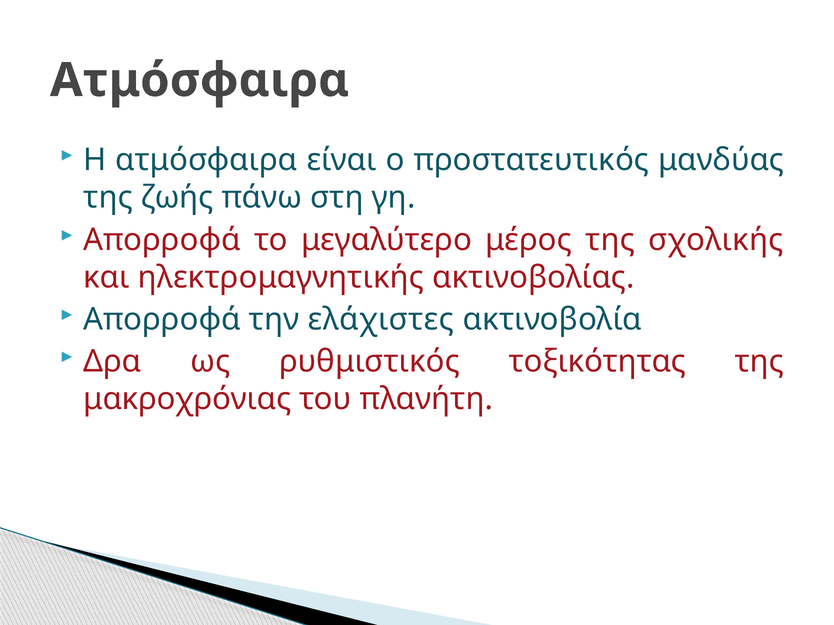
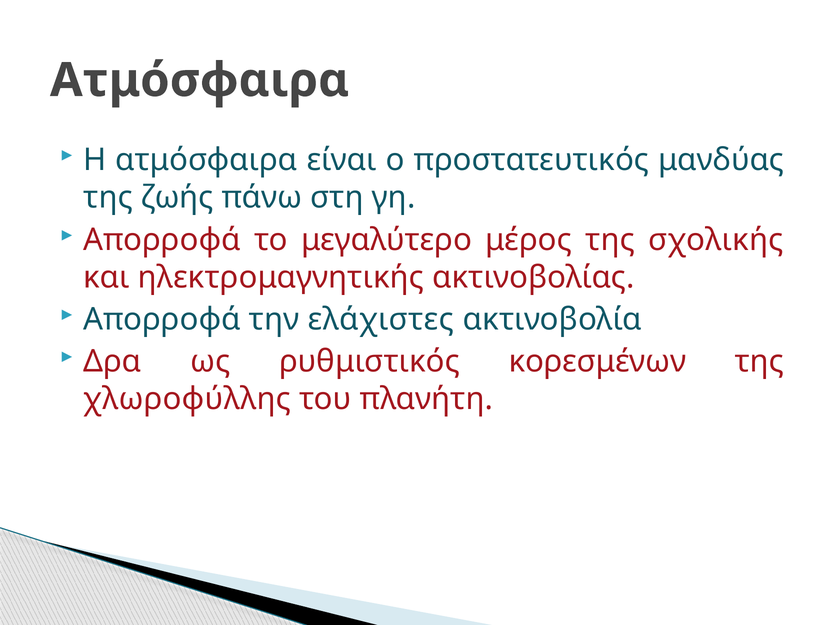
τοξικότητας: τοξικότητας -> κορεσμένων (598, 362)
μακροχρόνιας: μακροχρόνιας -> χλωροφύλλης (187, 399)
